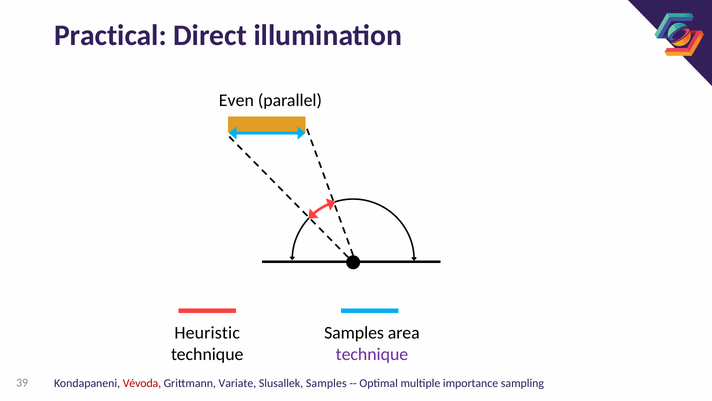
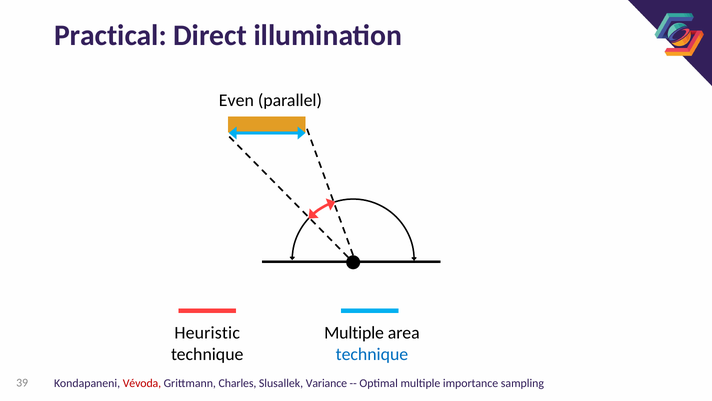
Samples: Samples -> Multiple (354, 332)
technique colour: purple -> blue (372, 354)
Variate: Variate -> Charles (237, 383)
Slusallek Samples: Samples -> Variance (326, 383)
